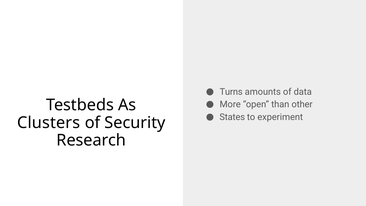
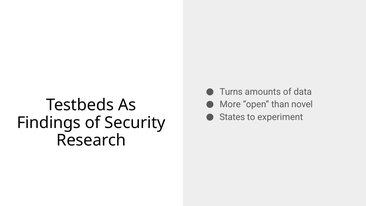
other: other -> novel (302, 104)
Clusters: Clusters -> Findings (49, 123)
